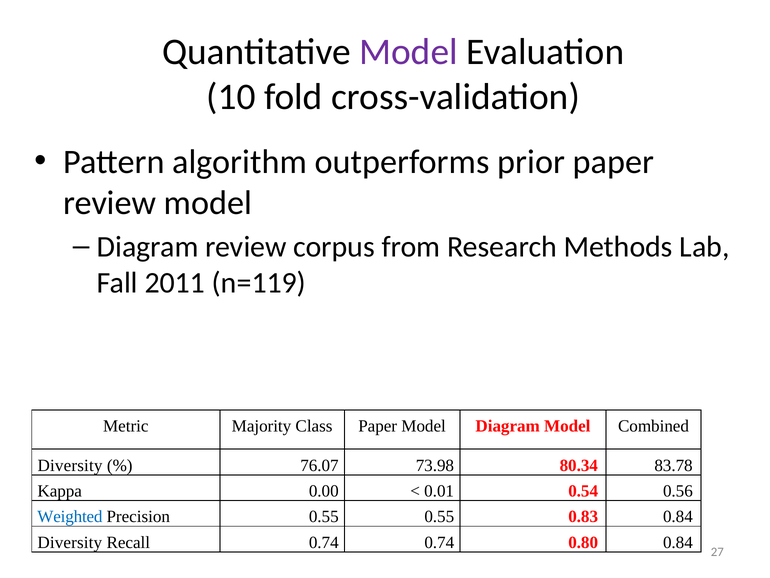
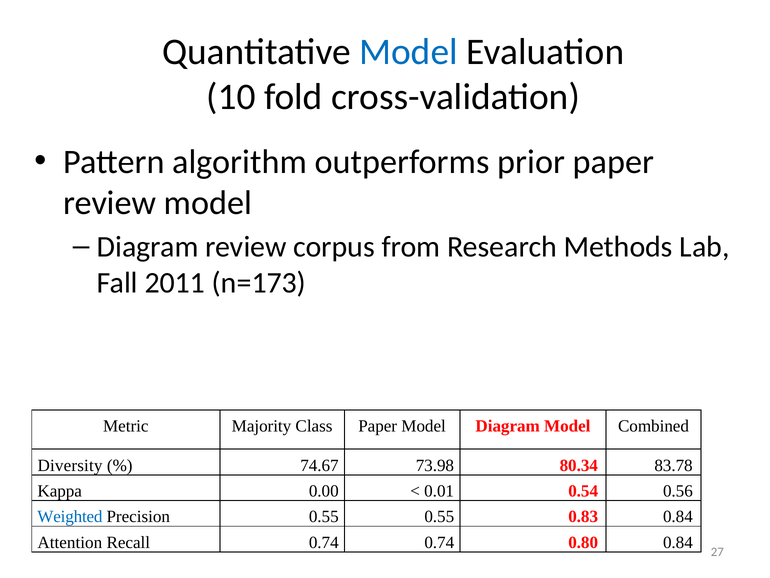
Model colour: purple -> blue (409, 52)
n=119: n=119 -> n=173 (259, 283)
76.07: 76.07 -> 74.67 (319, 465)
Diversity: Diversity -> Attention (70, 542)
